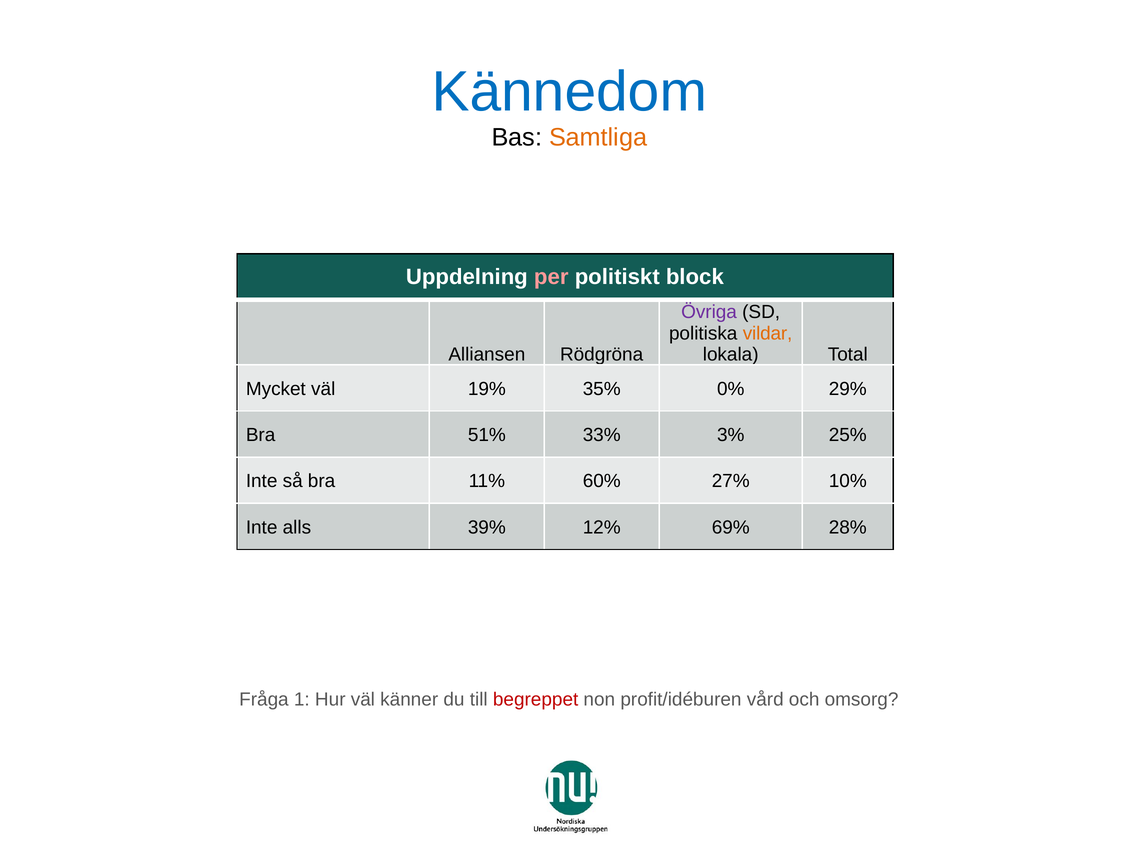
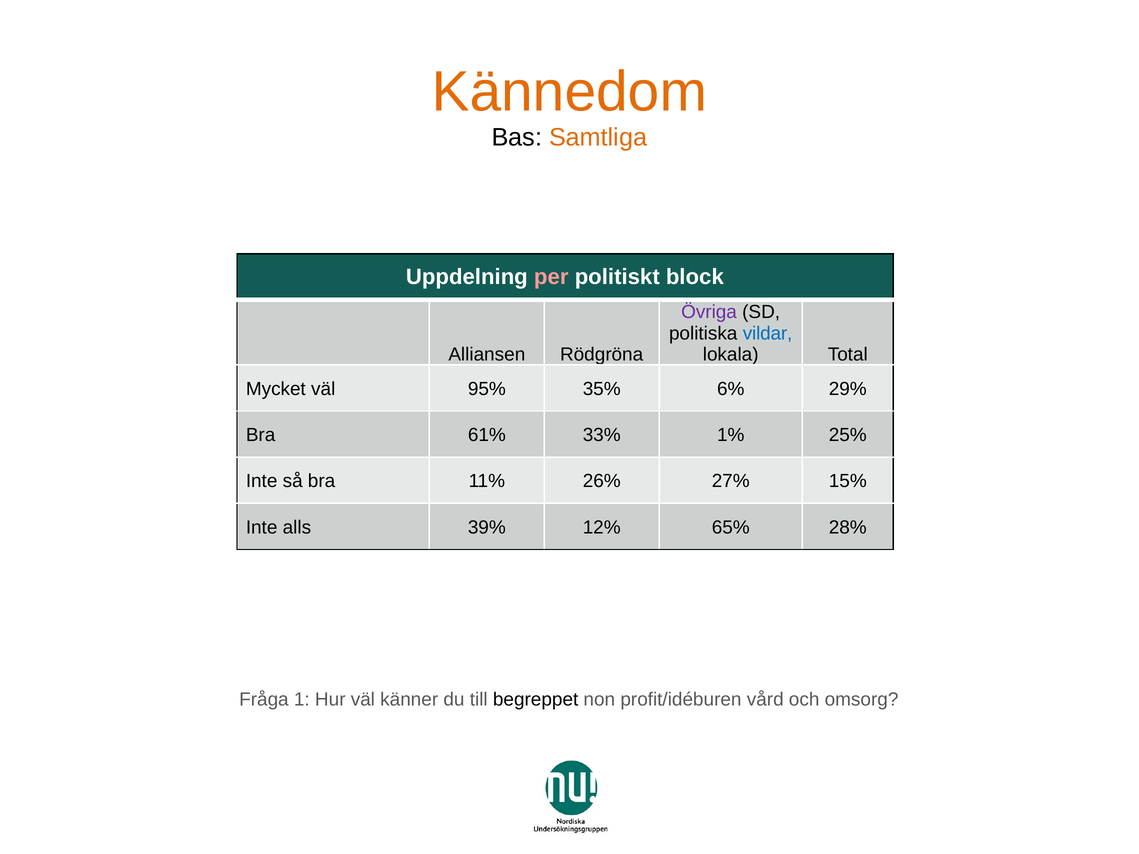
Kännedom colour: blue -> orange (569, 92)
vildar colour: orange -> blue (768, 333)
19%: 19% -> 95% (487, 389)
0%: 0% -> 6% (731, 389)
51%: 51% -> 61% (487, 435)
3%: 3% -> 1% (731, 435)
60%: 60% -> 26% (602, 481)
10%: 10% -> 15% (848, 481)
69%: 69% -> 65% (731, 528)
begreppet colour: red -> black (536, 700)
